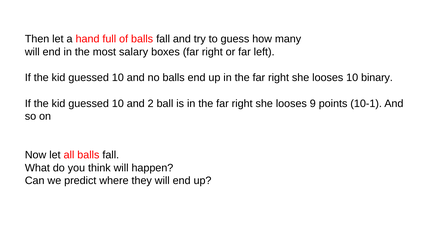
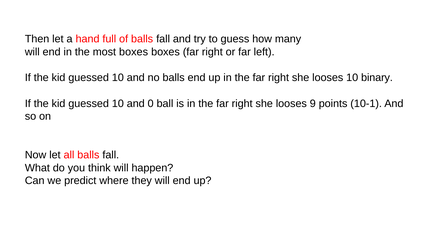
most salary: salary -> boxes (134, 52)
2: 2 -> 0 (151, 103)
